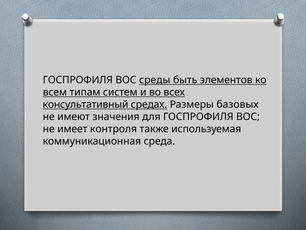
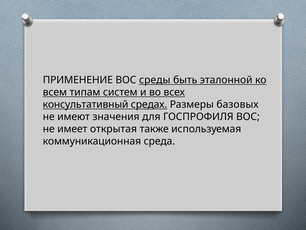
ГОСПРОФИЛЯ: ГОСПРОФИЛЯ -> ПРИМЕНЕНИЕ (78, 80)
элементов: элементов -> эталонной (226, 80)
контроля: контроля -> открытая (113, 129)
